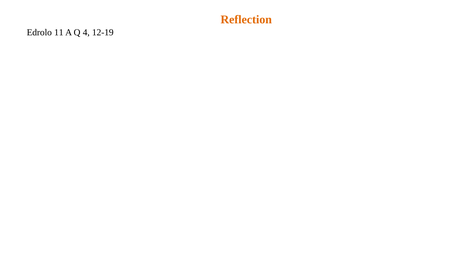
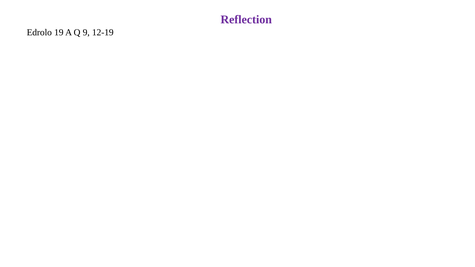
Reflection colour: orange -> purple (246, 19)
11: 11 -> 19 (59, 32)
4: 4 -> 9 (86, 32)
